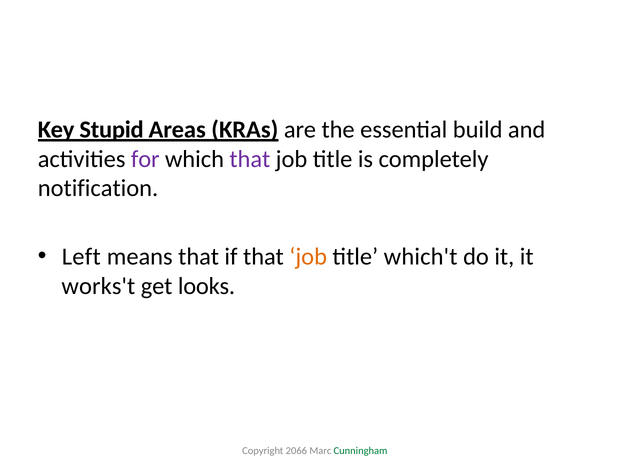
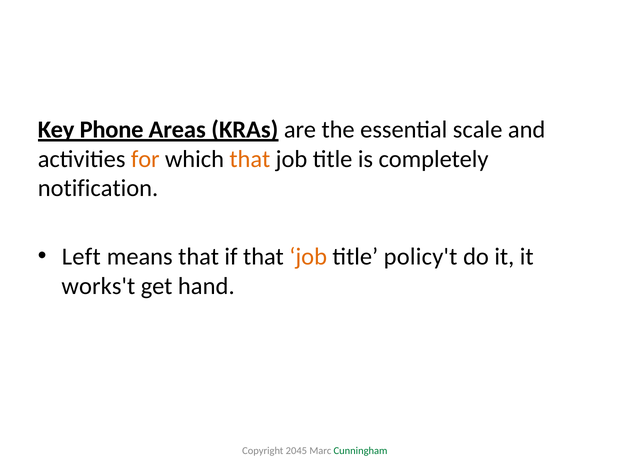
Stupid: Stupid -> Phone (112, 130)
build: build -> scale (478, 130)
for colour: purple -> orange (145, 159)
that colour: purple -> orange (250, 159)
which't: which't -> policy't (421, 257)
looks: looks -> hand (206, 286)
2066: 2066 -> 2045 (296, 451)
